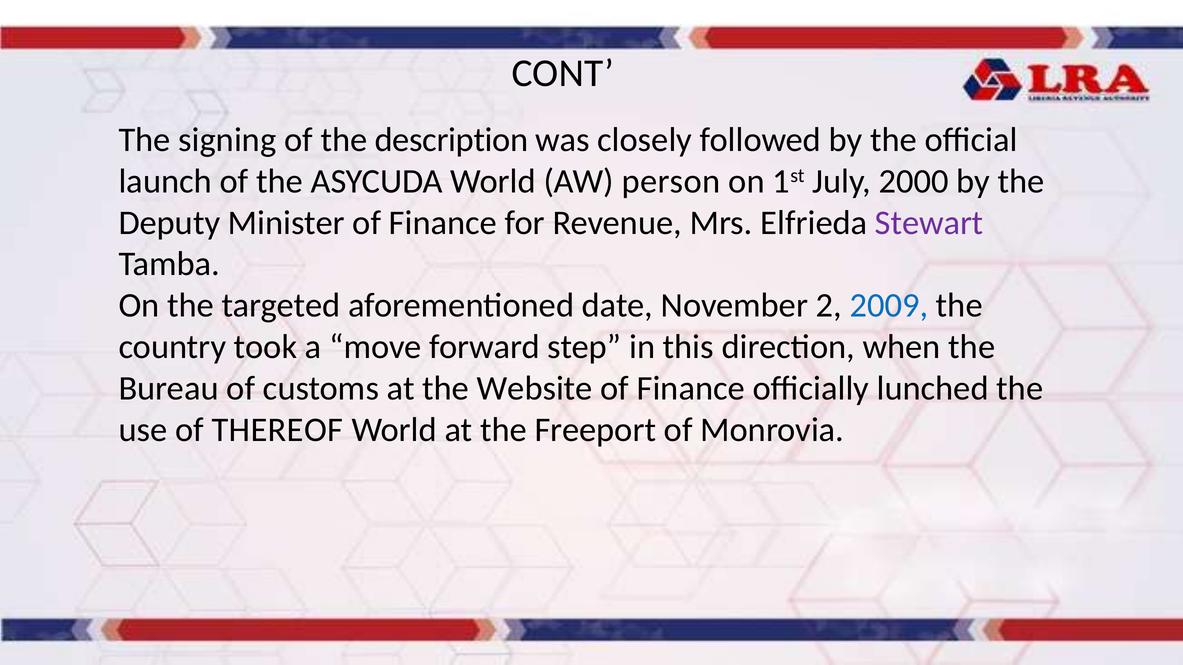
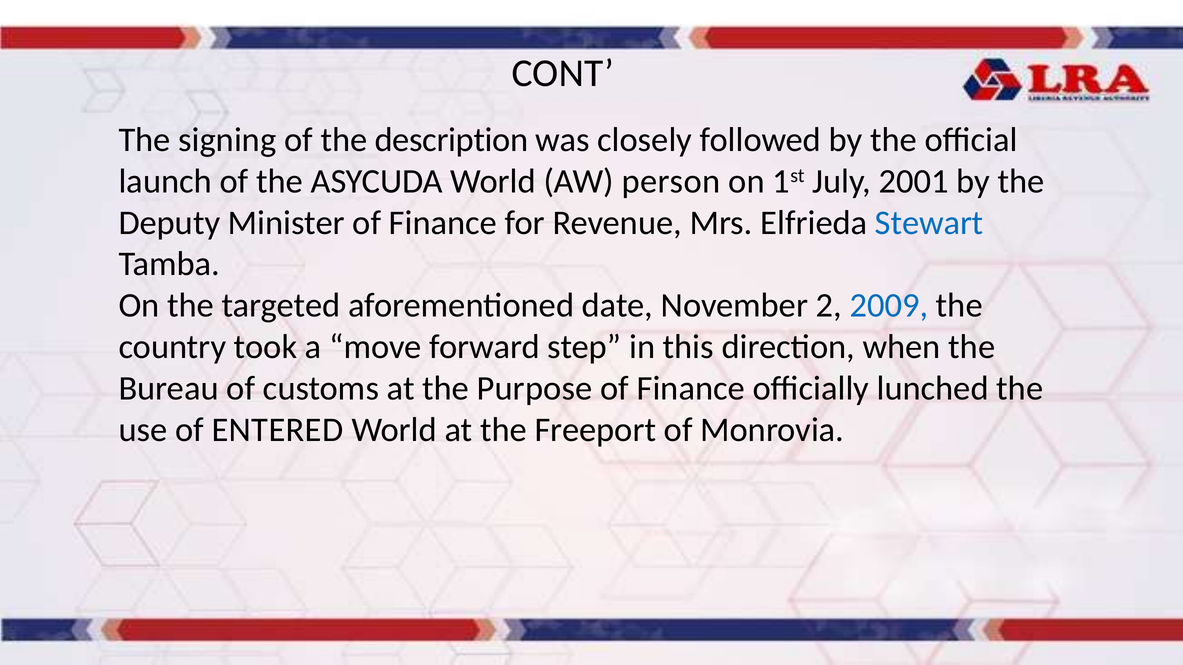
2000: 2000 -> 2001 (914, 181)
Stewart colour: purple -> blue (929, 223)
Website: Website -> Purpose (535, 388)
THEREOF: THEREOF -> ENTERED (277, 430)
